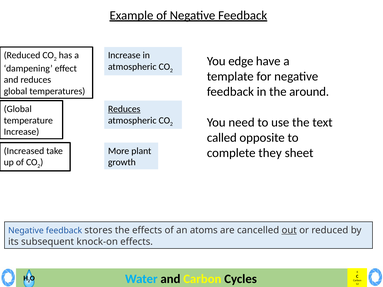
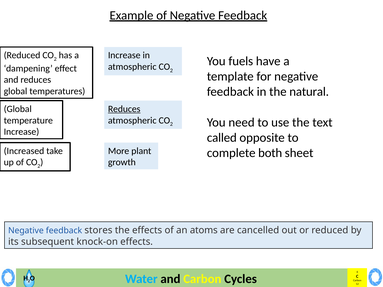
edge: edge -> fuels (241, 61)
around: around -> natural (309, 92)
they: they -> both (270, 153)
out underline: present -> none (289, 230)
